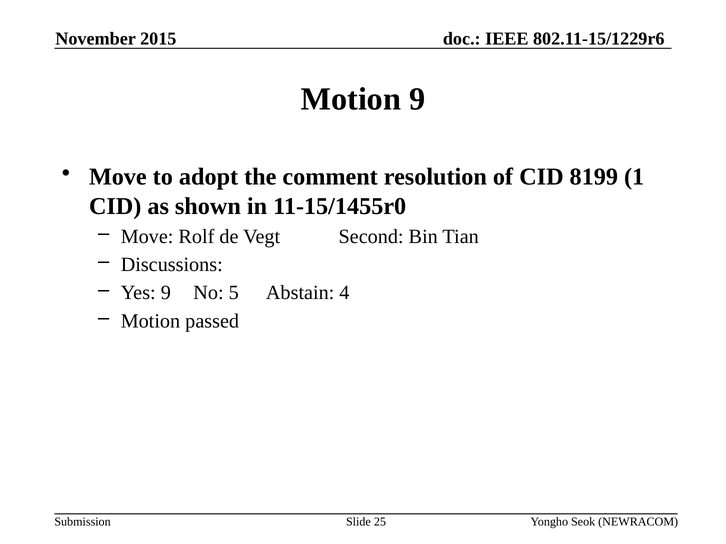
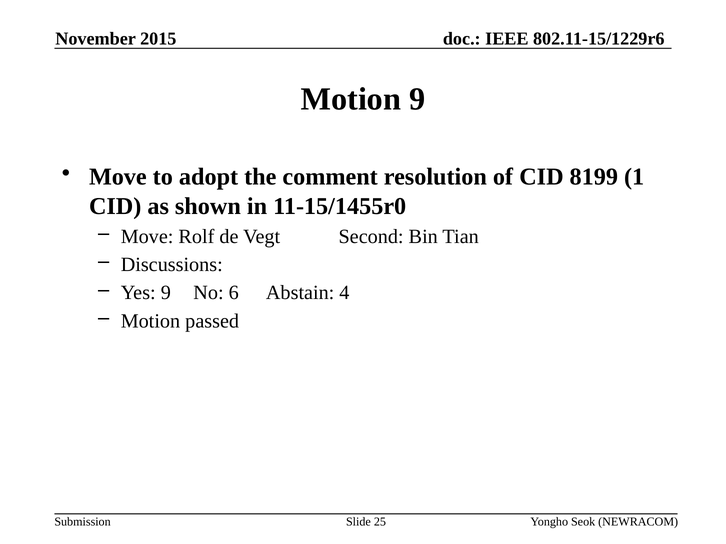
5: 5 -> 6 (234, 293)
